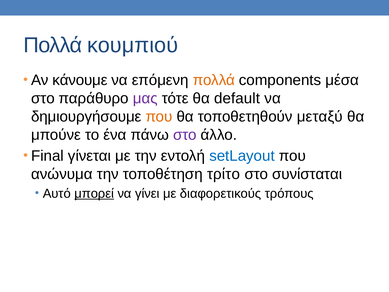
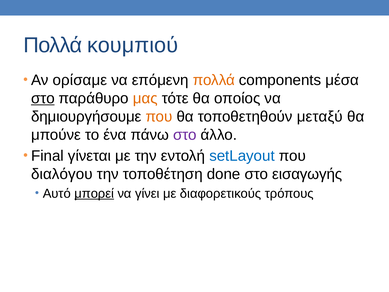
κάνουμε: κάνουμε -> ορίσαμε (80, 80)
στο underline: none -> present (43, 98)
μας colour: purple -> orange (145, 98)
default: default -> οποίος (237, 98)
ανώνυμα: ανώνυμα -> διαλόγου (62, 174)
τρίτο: τρίτο -> done (224, 174)
συνίσταται: συνίσταται -> εισαγωγής (307, 174)
